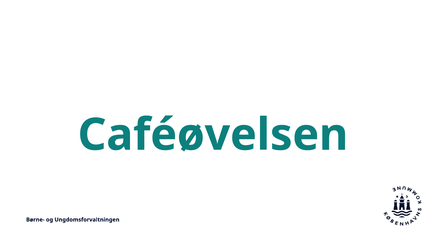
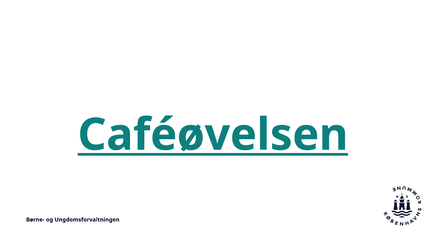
Caféøvelsen underline: none -> present (213, 135)
